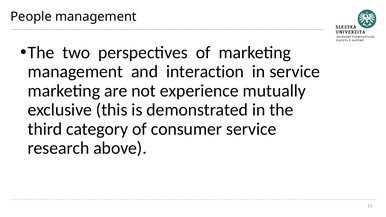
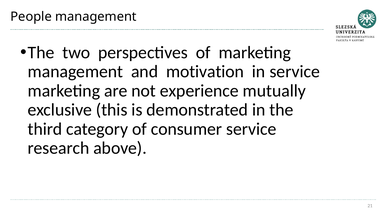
interaction: interaction -> motivation (205, 72)
